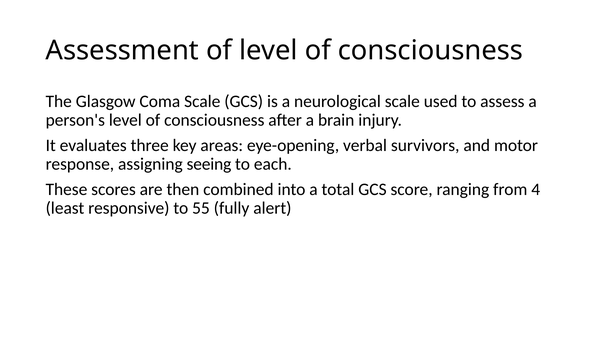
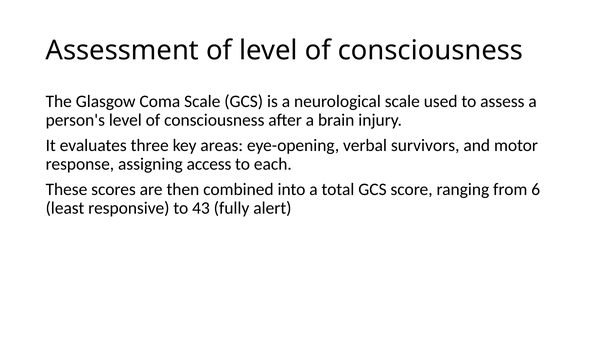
seeing: seeing -> access (209, 164)
4: 4 -> 6 (536, 189)
55: 55 -> 43 (201, 208)
